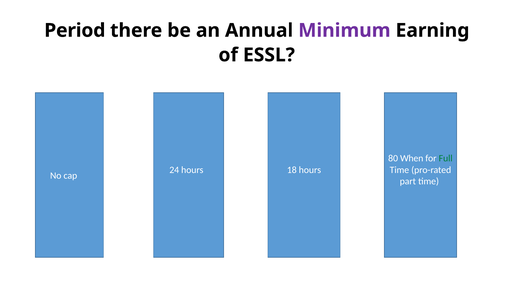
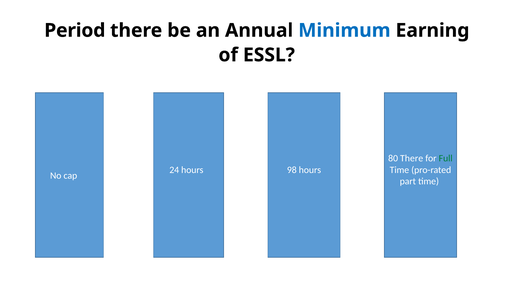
Minimum colour: purple -> blue (344, 30)
80 When: When -> There (412, 158)
18: 18 -> 98 (292, 170)
